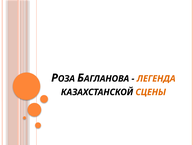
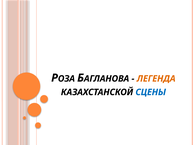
СЦЕНЫ colour: orange -> blue (151, 92)
